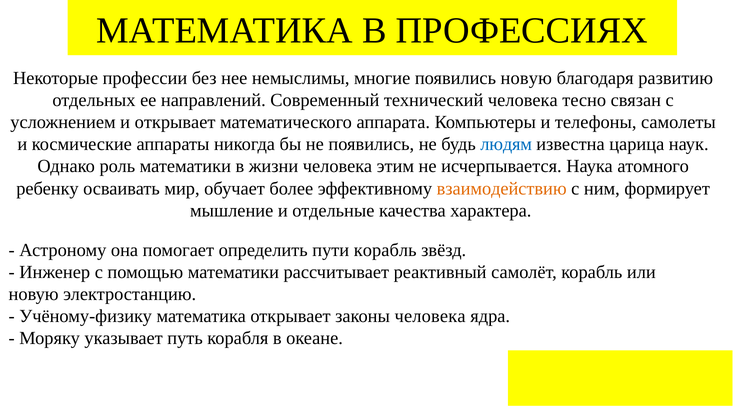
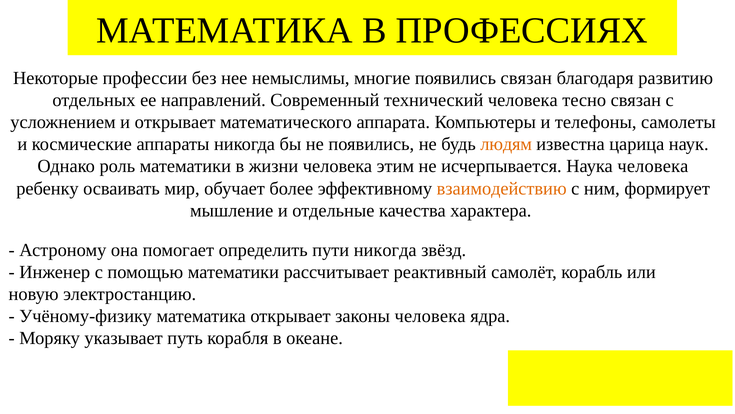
появились новую: новую -> связан (526, 78)
людям colour: blue -> orange (506, 144)
Наука атомного: атомного -> человека (653, 166)
пути корабль: корабль -> никогда (385, 250)
